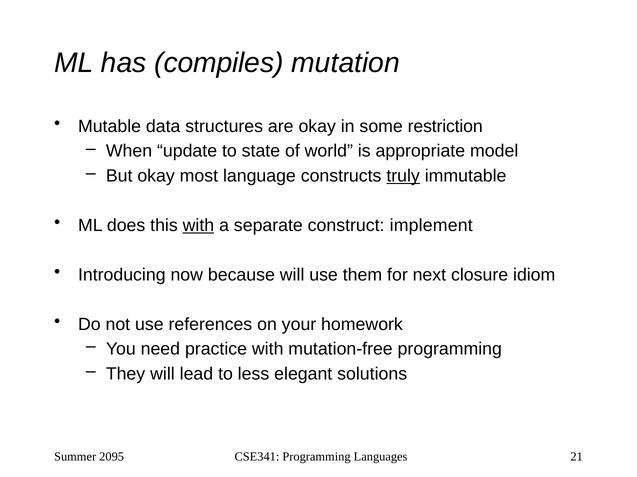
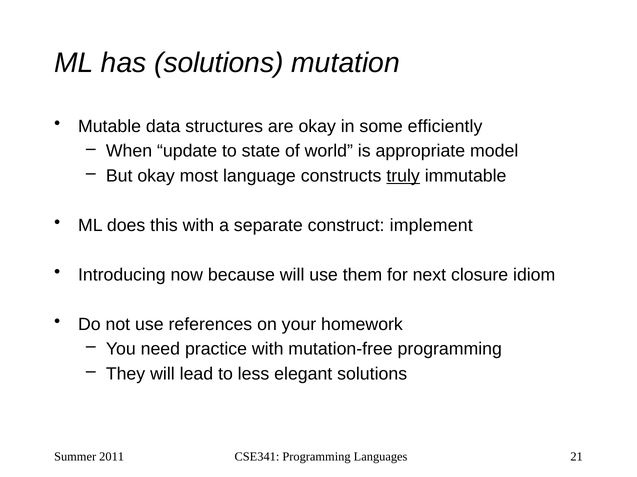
has compiles: compiles -> solutions (219, 63)
restriction: restriction -> efficiently (445, 127)
with underline: present -> none (198, 226)
2095: 2095 -> 2011 (112, 457)
